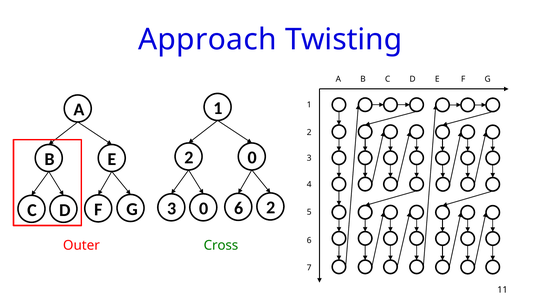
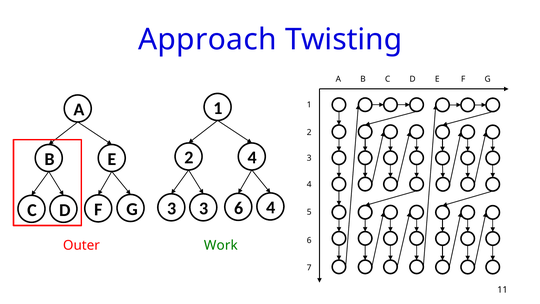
2 0: 0 -> 4 (252, 158)
3 0: 0 -> 3 (204, 208)
6 2: 2 -> 4 (271, 208)
Cross: Cross -> Work (221, 245)
